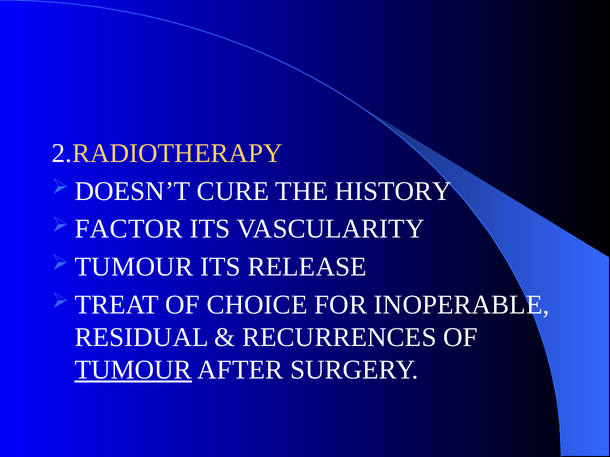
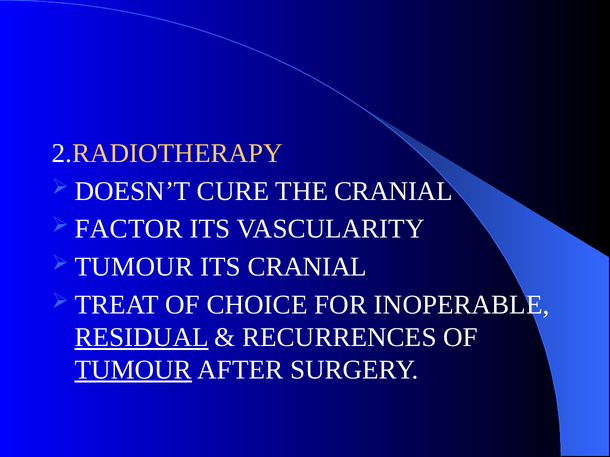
THE HISTORY: HISTORY -> CRANIAL (393, 191)
ITS RELEASE: RELEASE -> CRANIAL (307, 267)
RESIDUAL underline: none -> present (142, 338)
